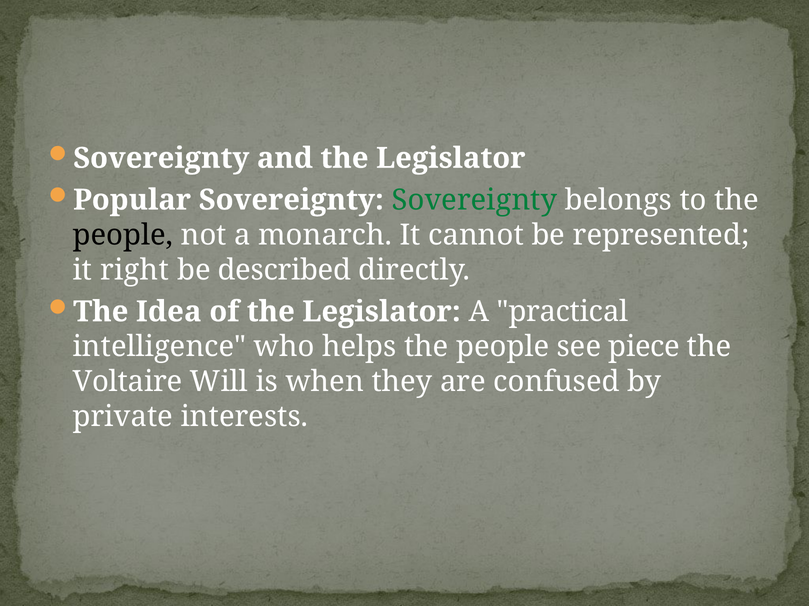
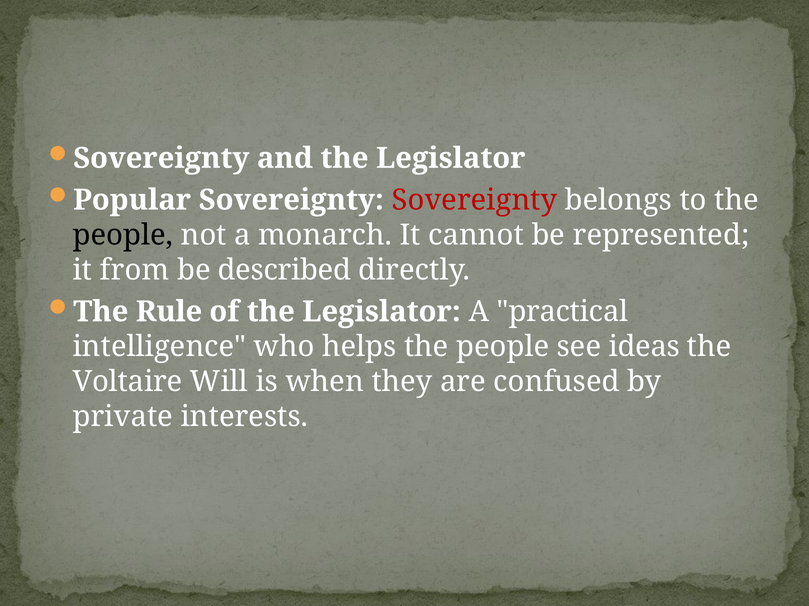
Sovereignty colour: green -> red (474, 200)
right: right -> from (135, 270)
Idea: Idea -> Rule (169, 312)
piece: piece -> ideas (644, 347)
